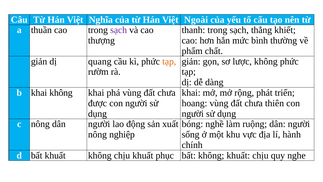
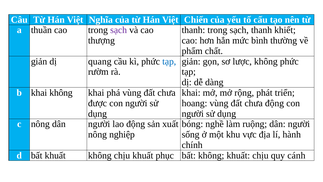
Ngoài: Ngoài -> Chiến (196, 20)
sạch thẳng: thẳng -> thanh (262, 30)
tạp colour: orange -> blue (169, 61)
chưa thiên: thiên -> động (275, 103)
nghe: nghe -> cánh (296, 155)
